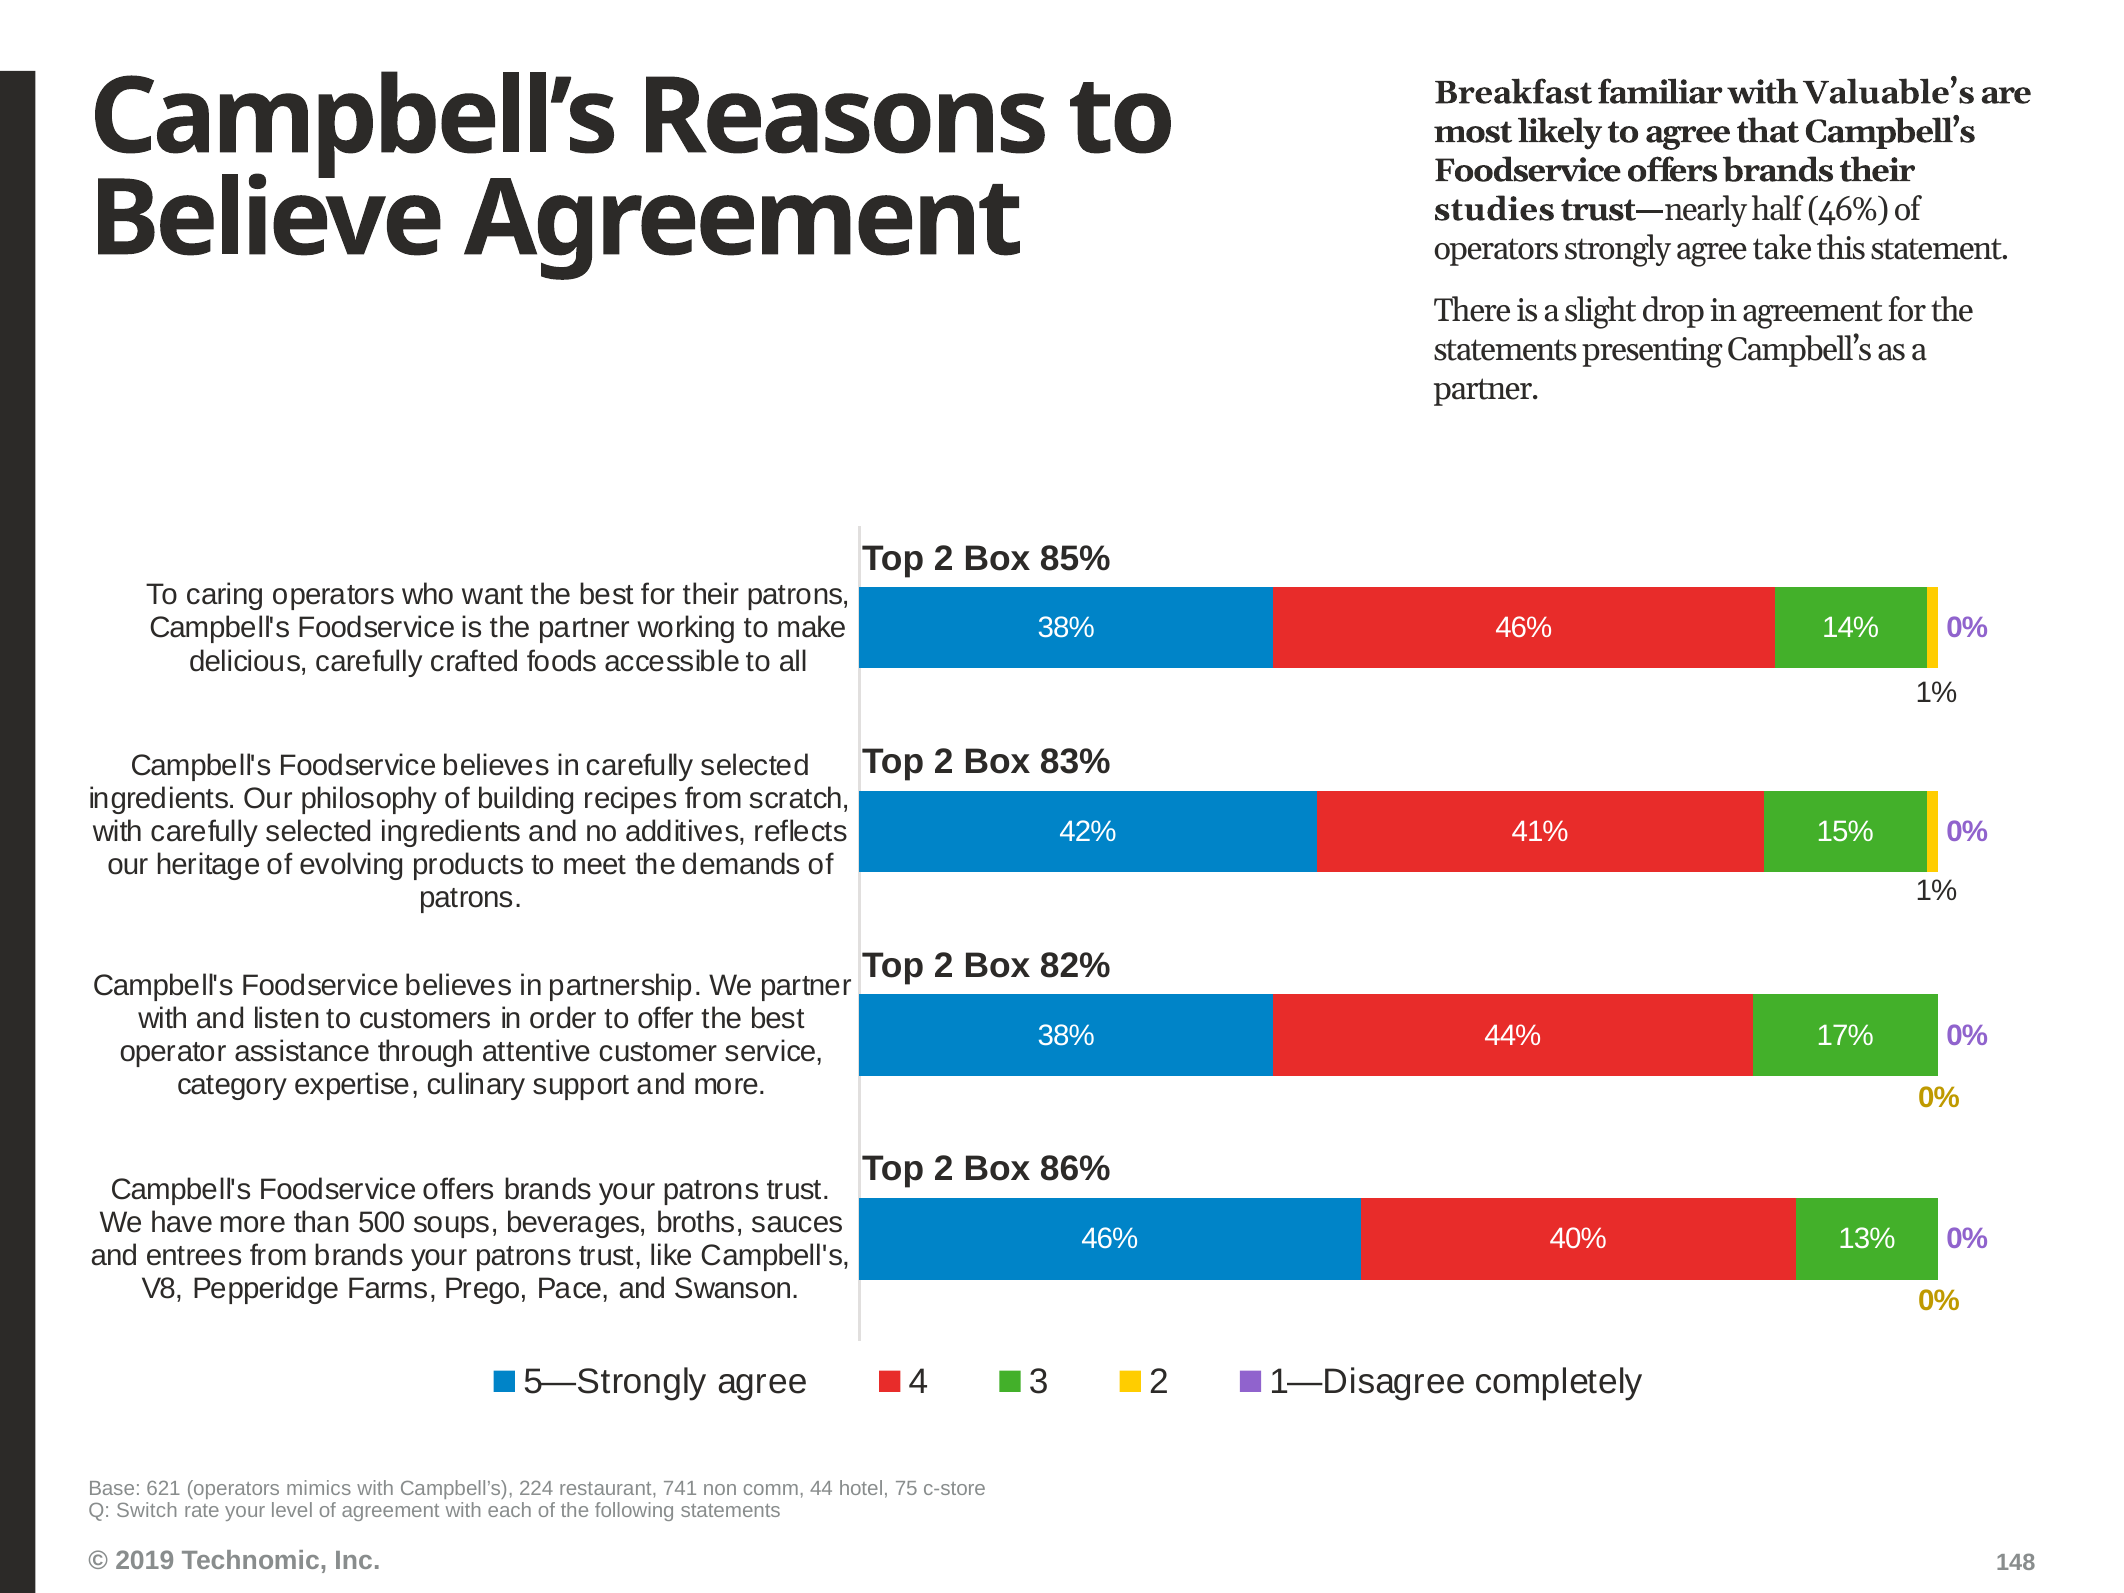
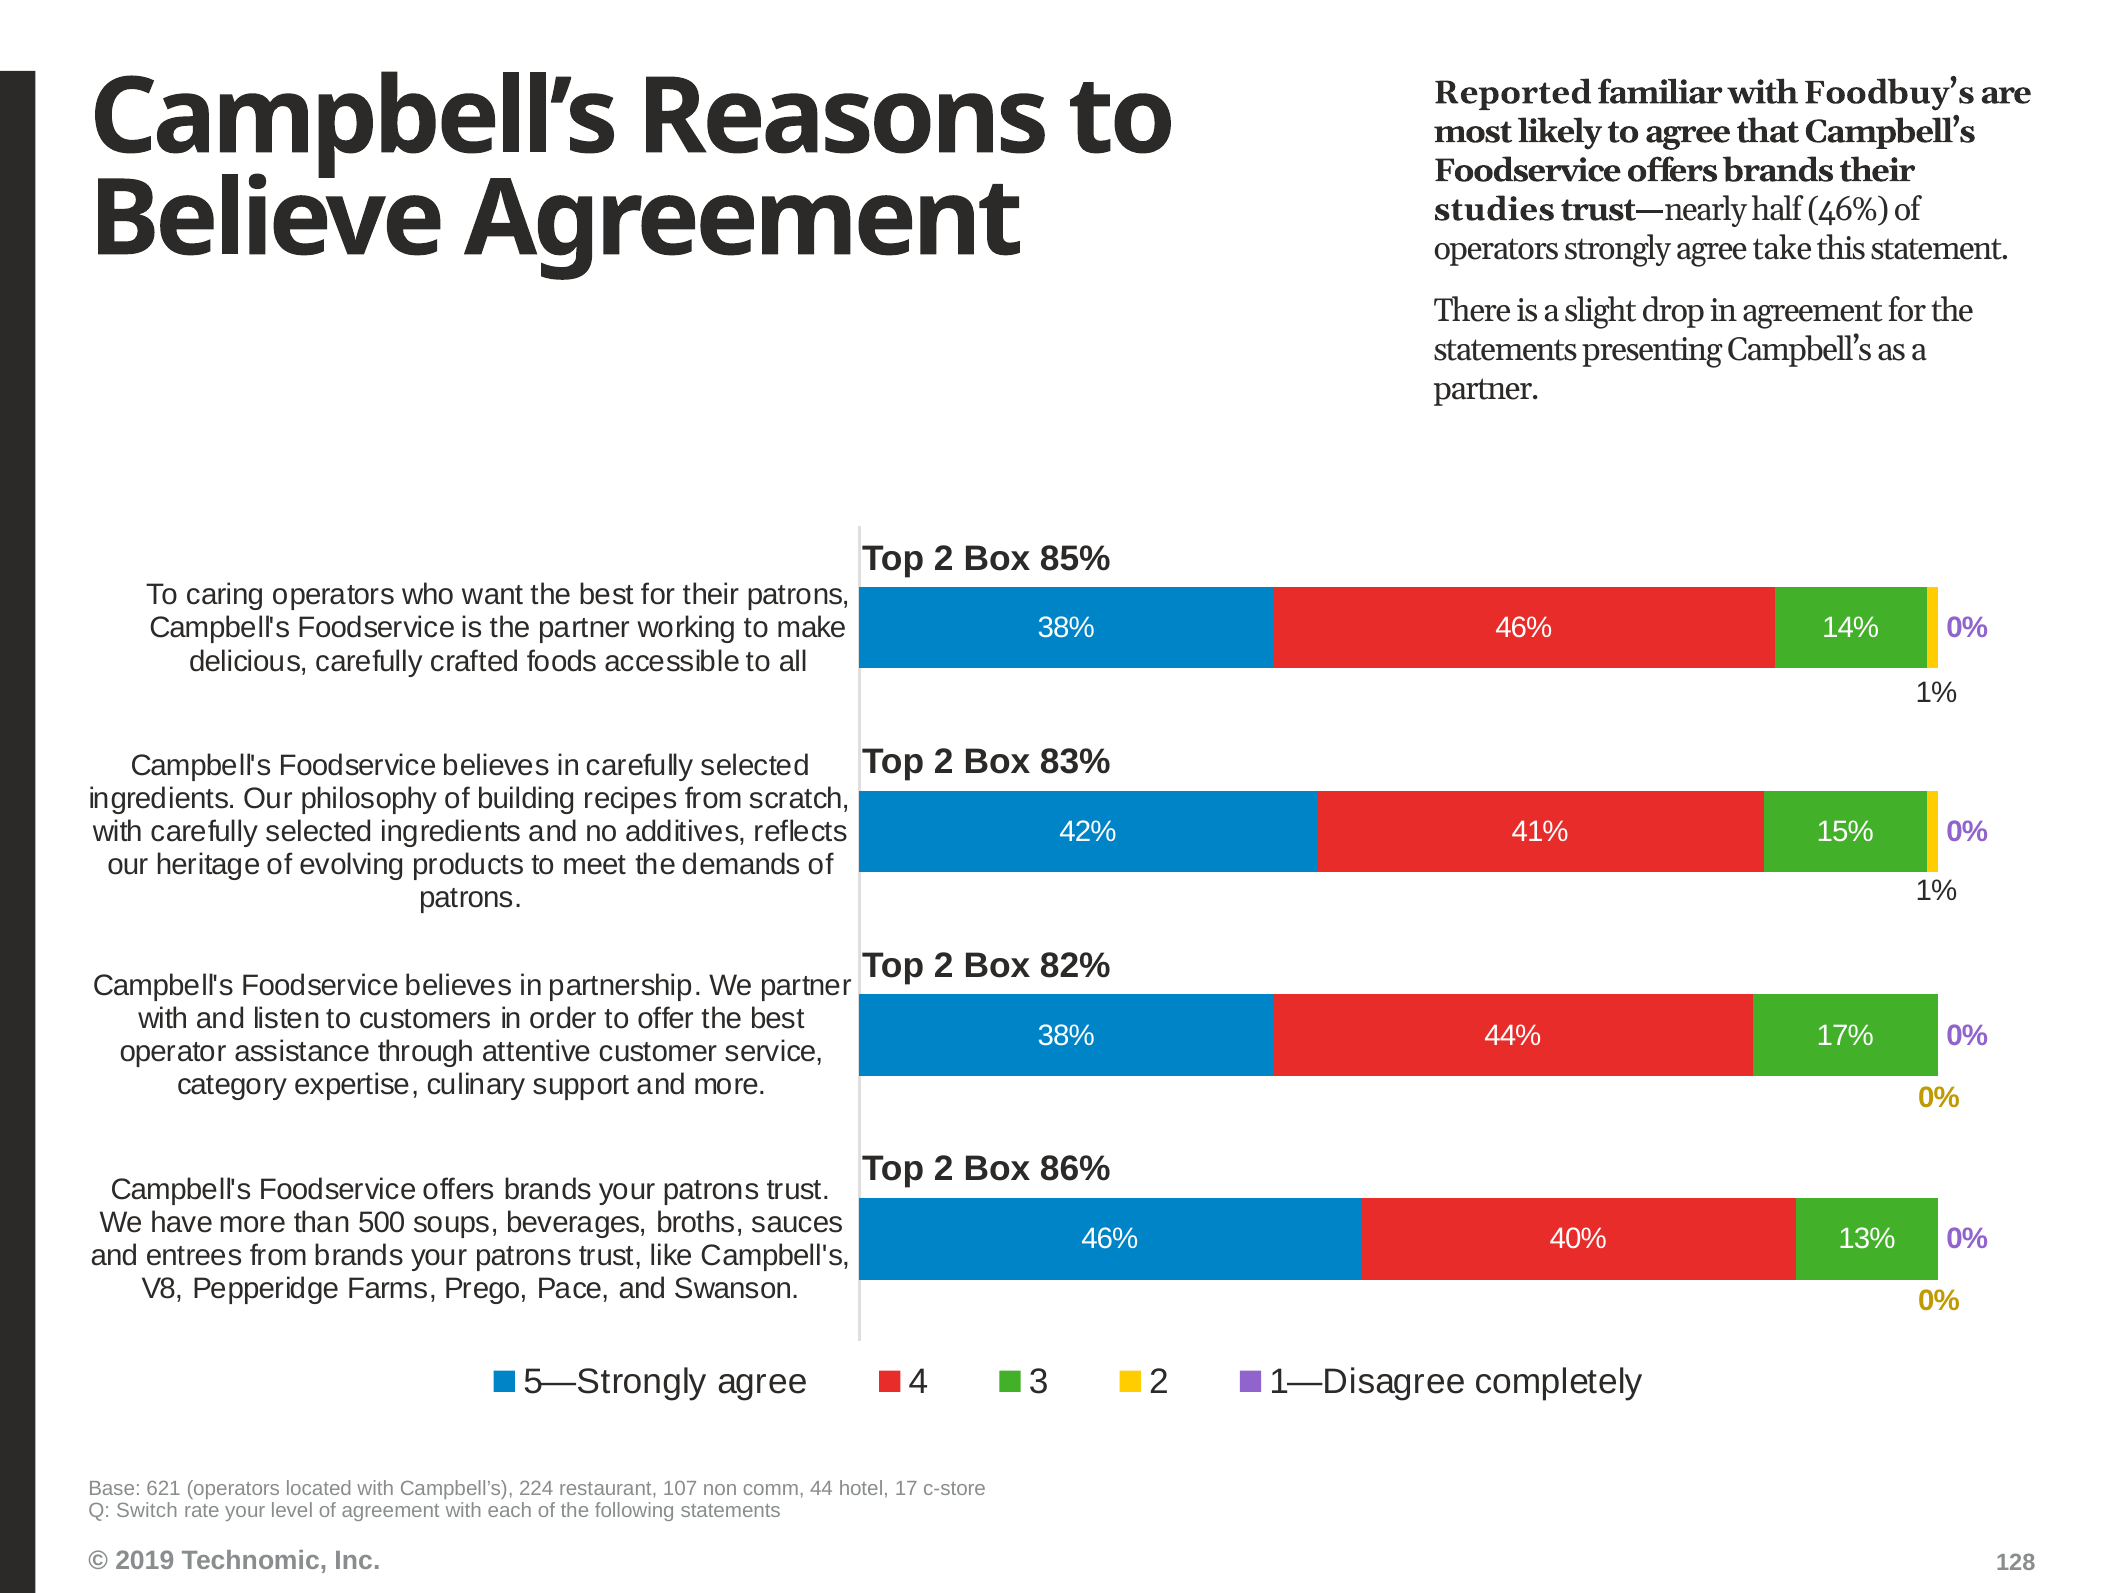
Breakfast: Breakfast -> Reported (1513, 93)
Valuable’s: Valuable’s -> Foodbuy’s (1889, 93)
mimics: mimics -> located (319, 1489)
741: 741 -> 107 (680, 1489)
75: 75 -> 17 (906, 1489)
148: 148 -> 128 (2016, 1563)
